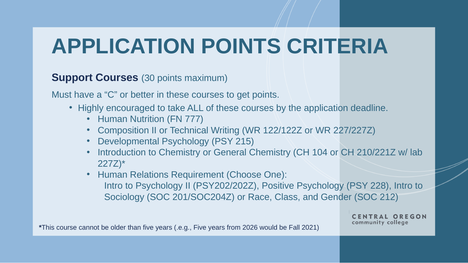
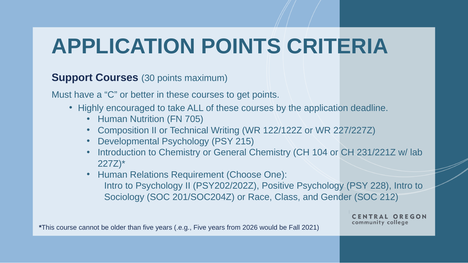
777: 777 -> 705 (194, 119)
210/221Z: 210/221Z -> 231/221Z (376, 153)
